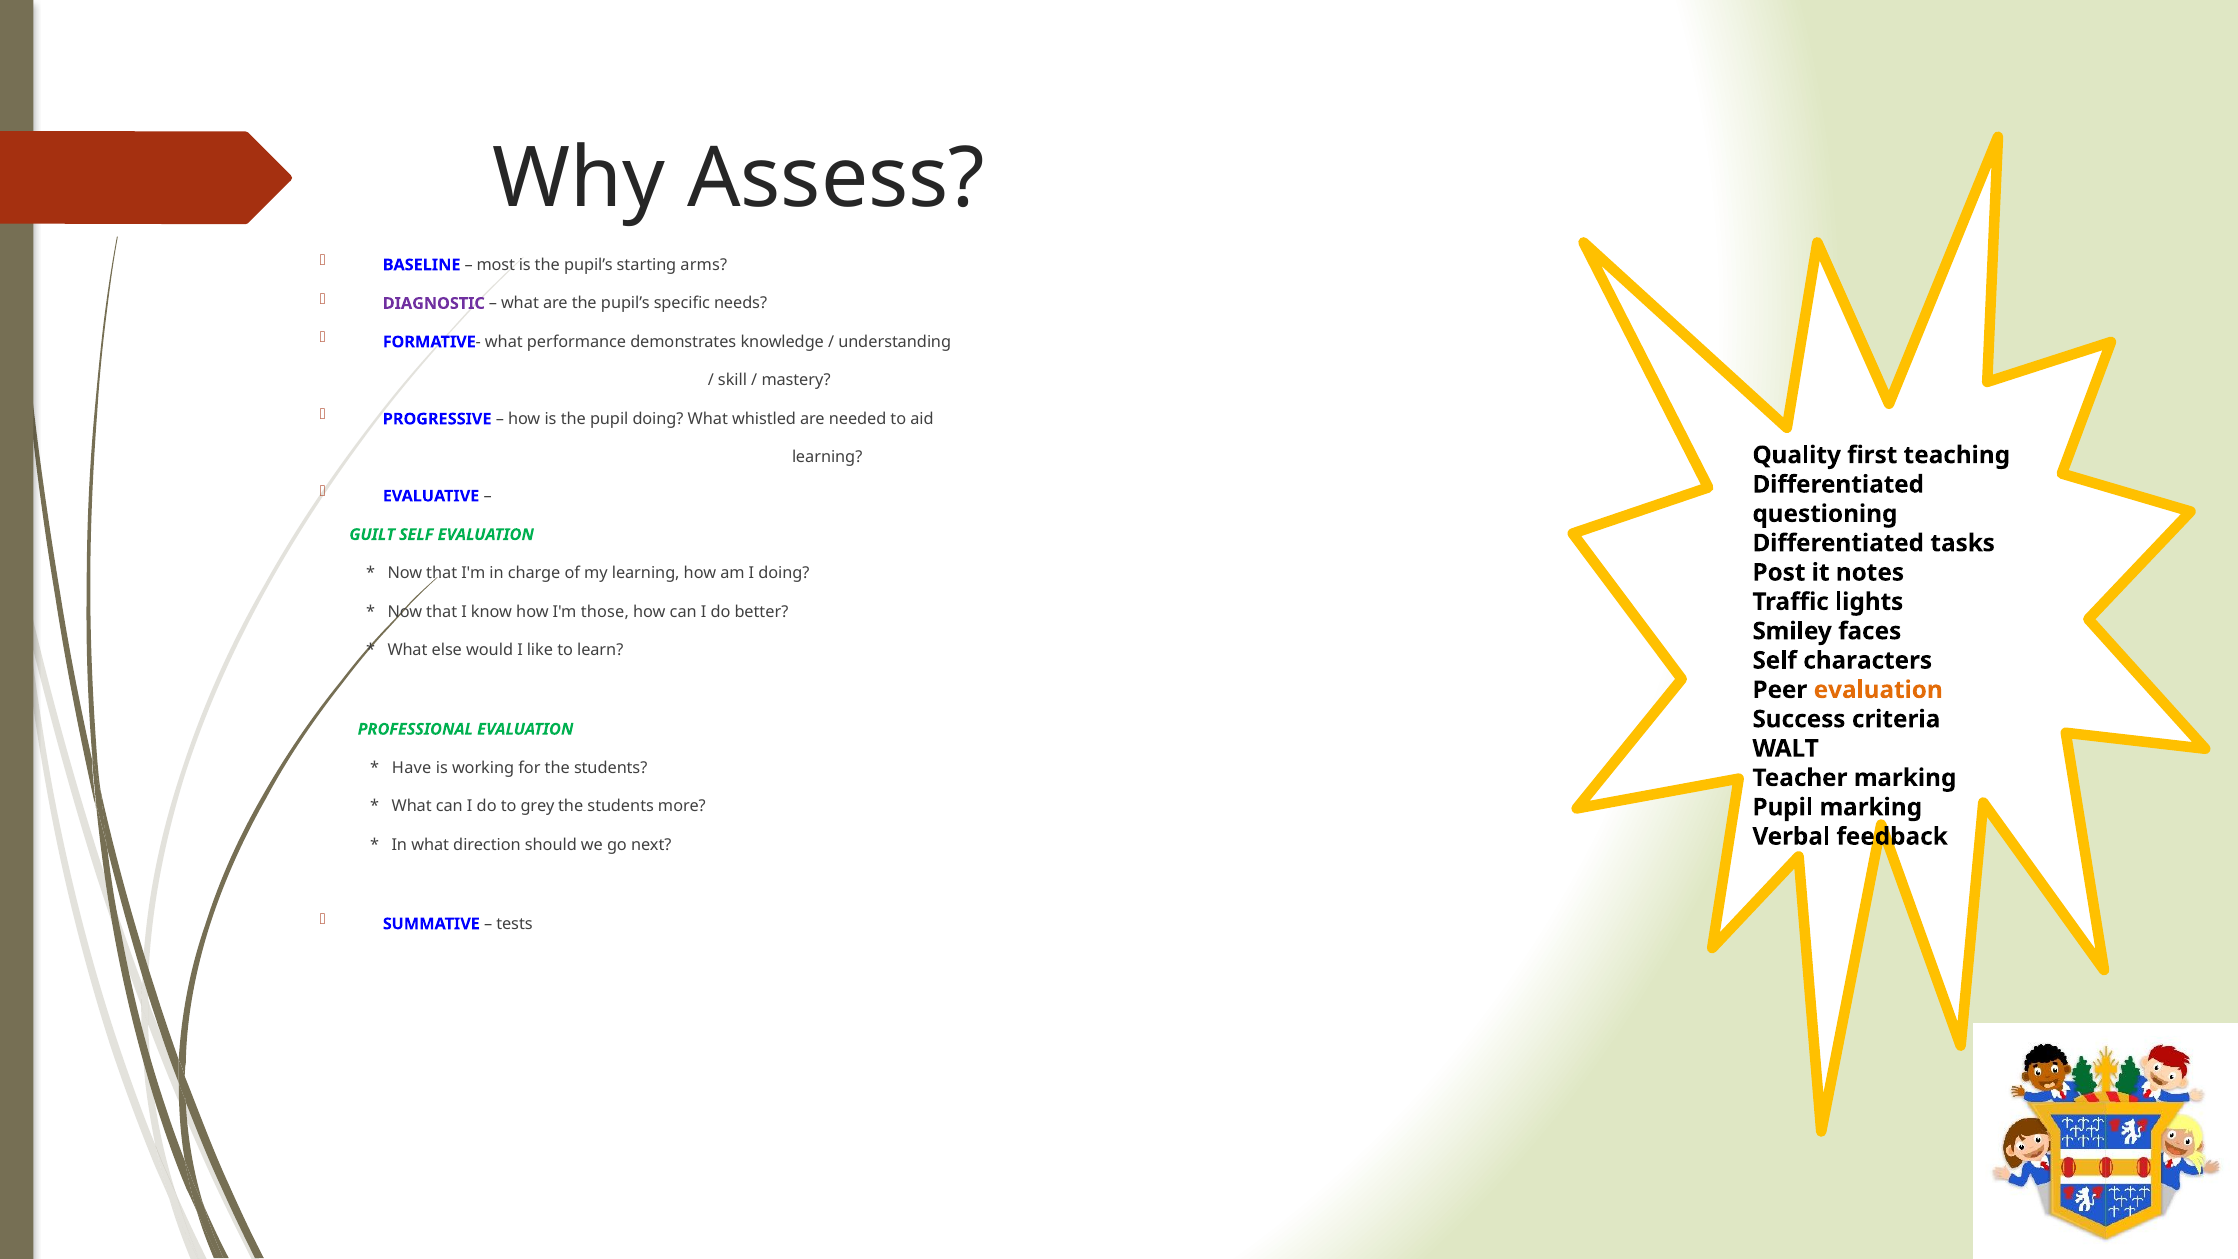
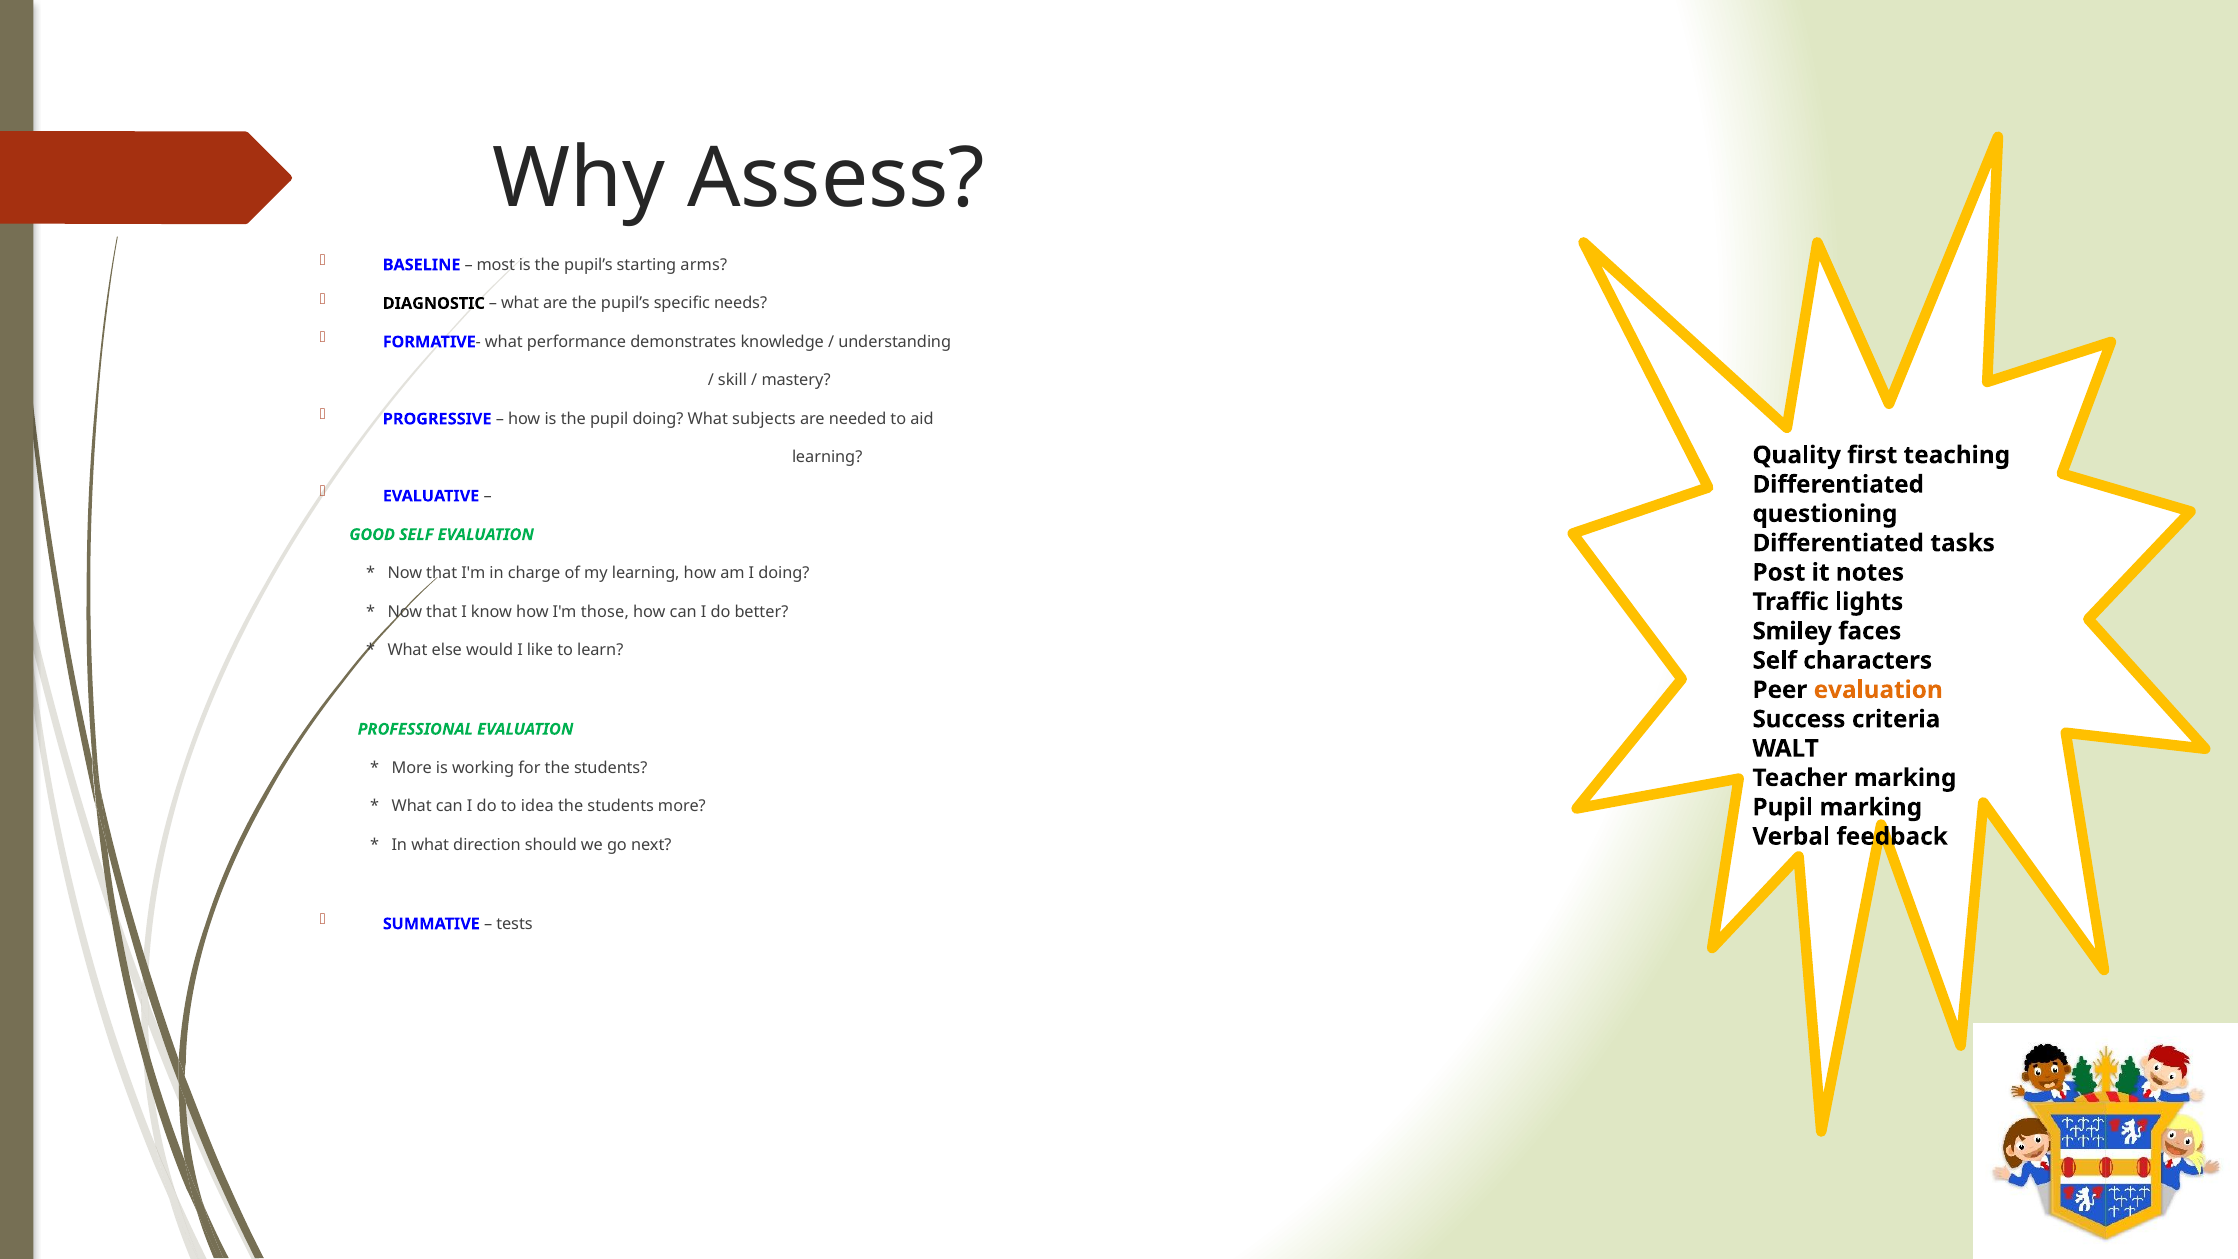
DIAGNOSTIC colour: purple -> black (434, 303)
whistled: whistled -> subjects (764, 419)
GUILT: GUILT -> GOOD (372, 535)
Have: Have -> More (412, 768)
grey: grey -> idea (537, 806)
